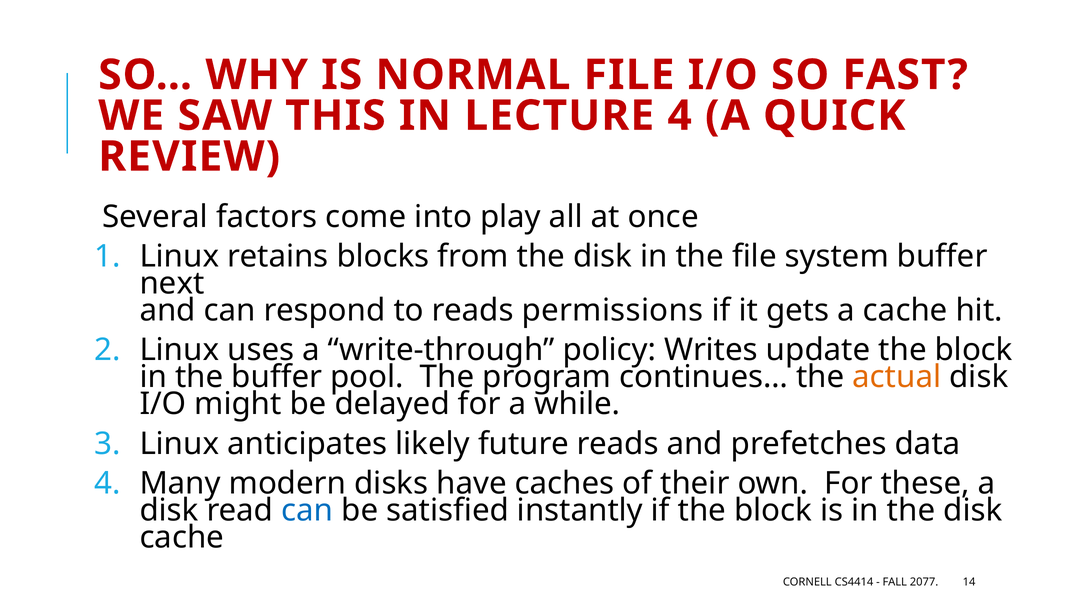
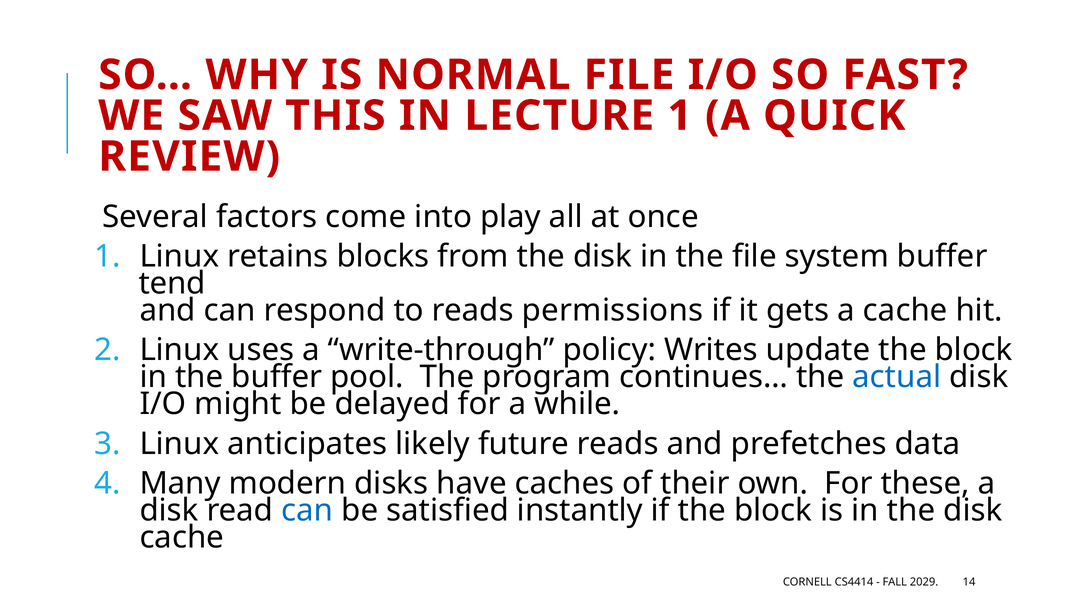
LECTURE 4: 4 -> 1 (680, 116)
next: next -> tend (172, 283)
actual colour: orange -> blue (897, 377)
2077: 2077 -> 2029 (924, 582)
